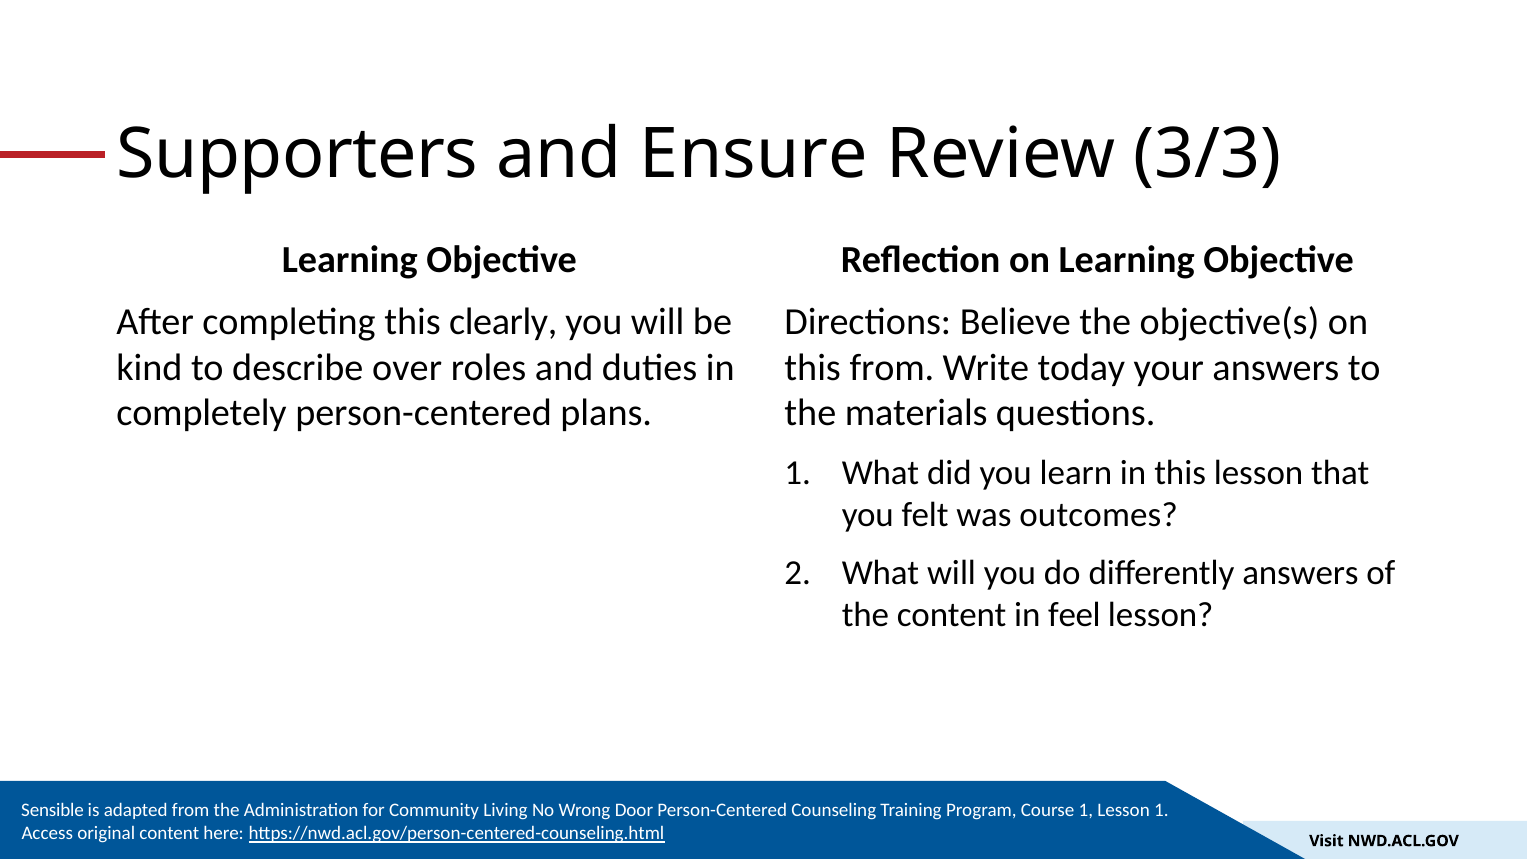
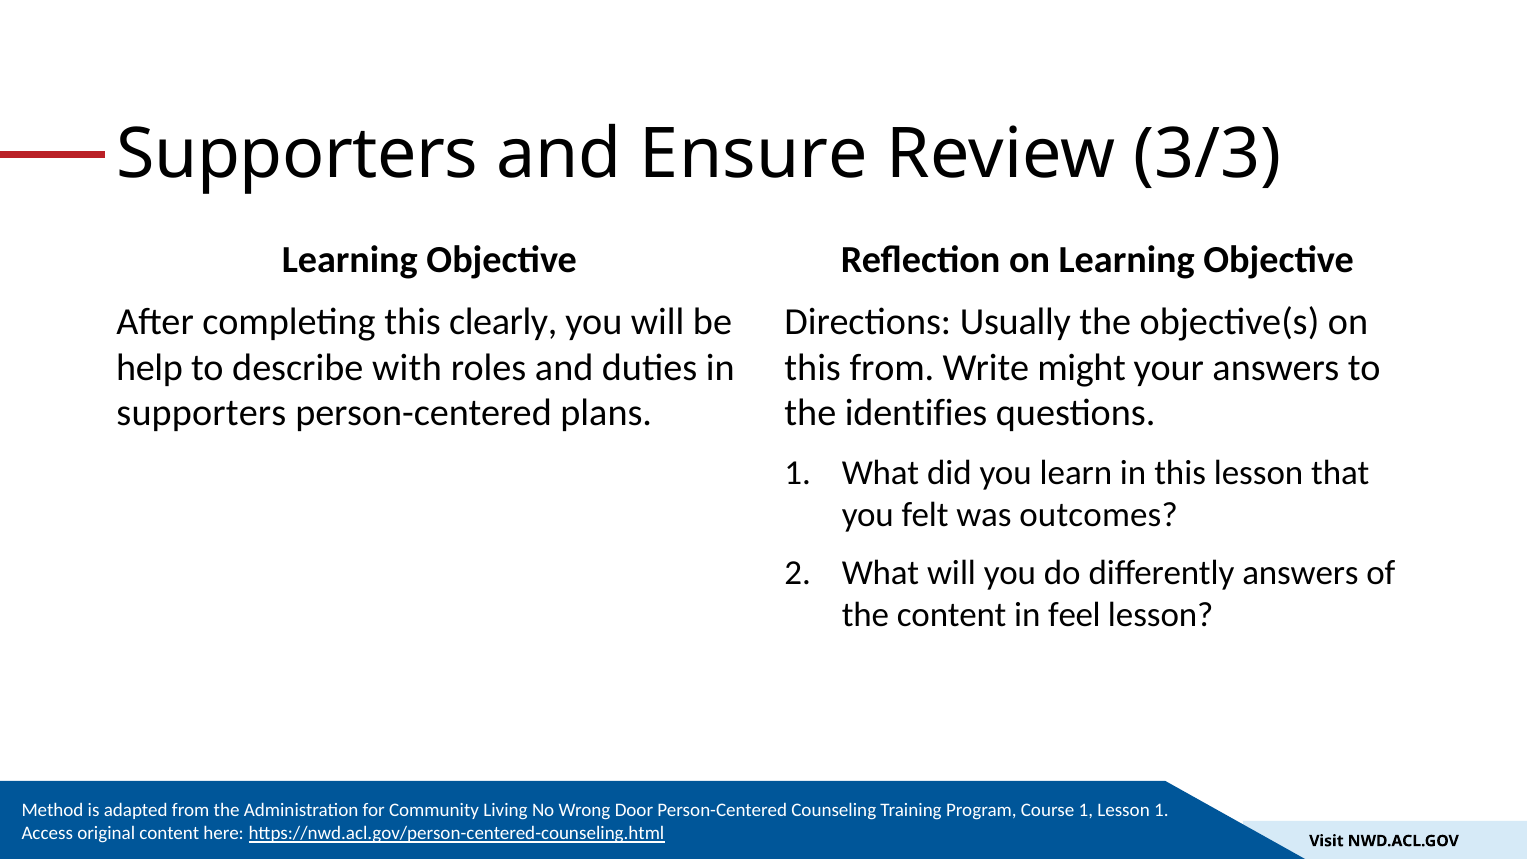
Believe: Believe -> Usually (1015, 322)
kind: kind -> help (150, 367)
over: over -> with (407, 367)
today: today -> might (1082, 367)
completely: completely -> supporters (201, 413)
materials: materials -> identifies (916, 413)
Sensible: Sensible -> Method (52, 811)
